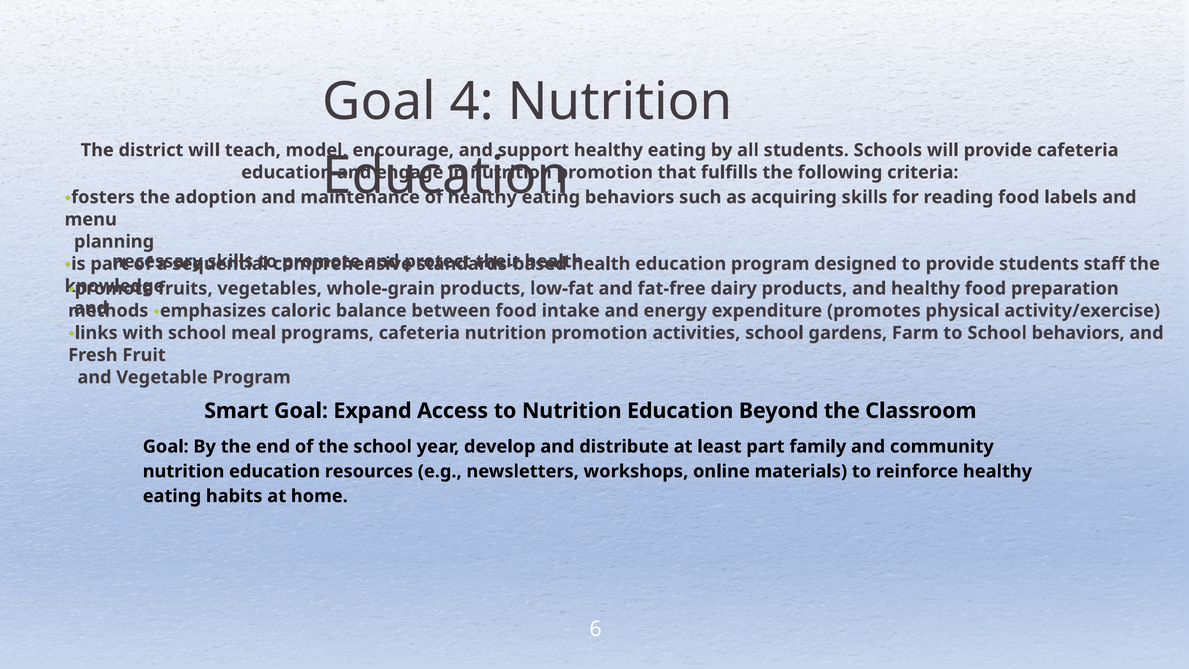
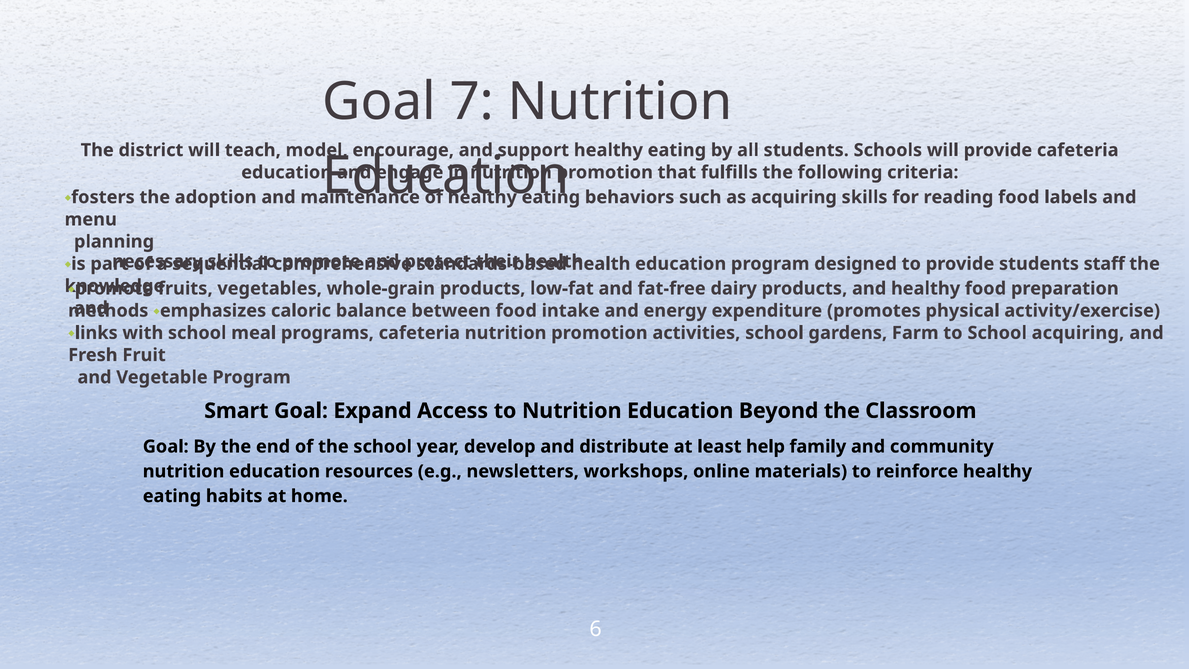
4: 4 -> 7 (472, 102)
School behaviors: behaviors -> acquiring (1078, 333)
least part: part -> help (765, 446)
